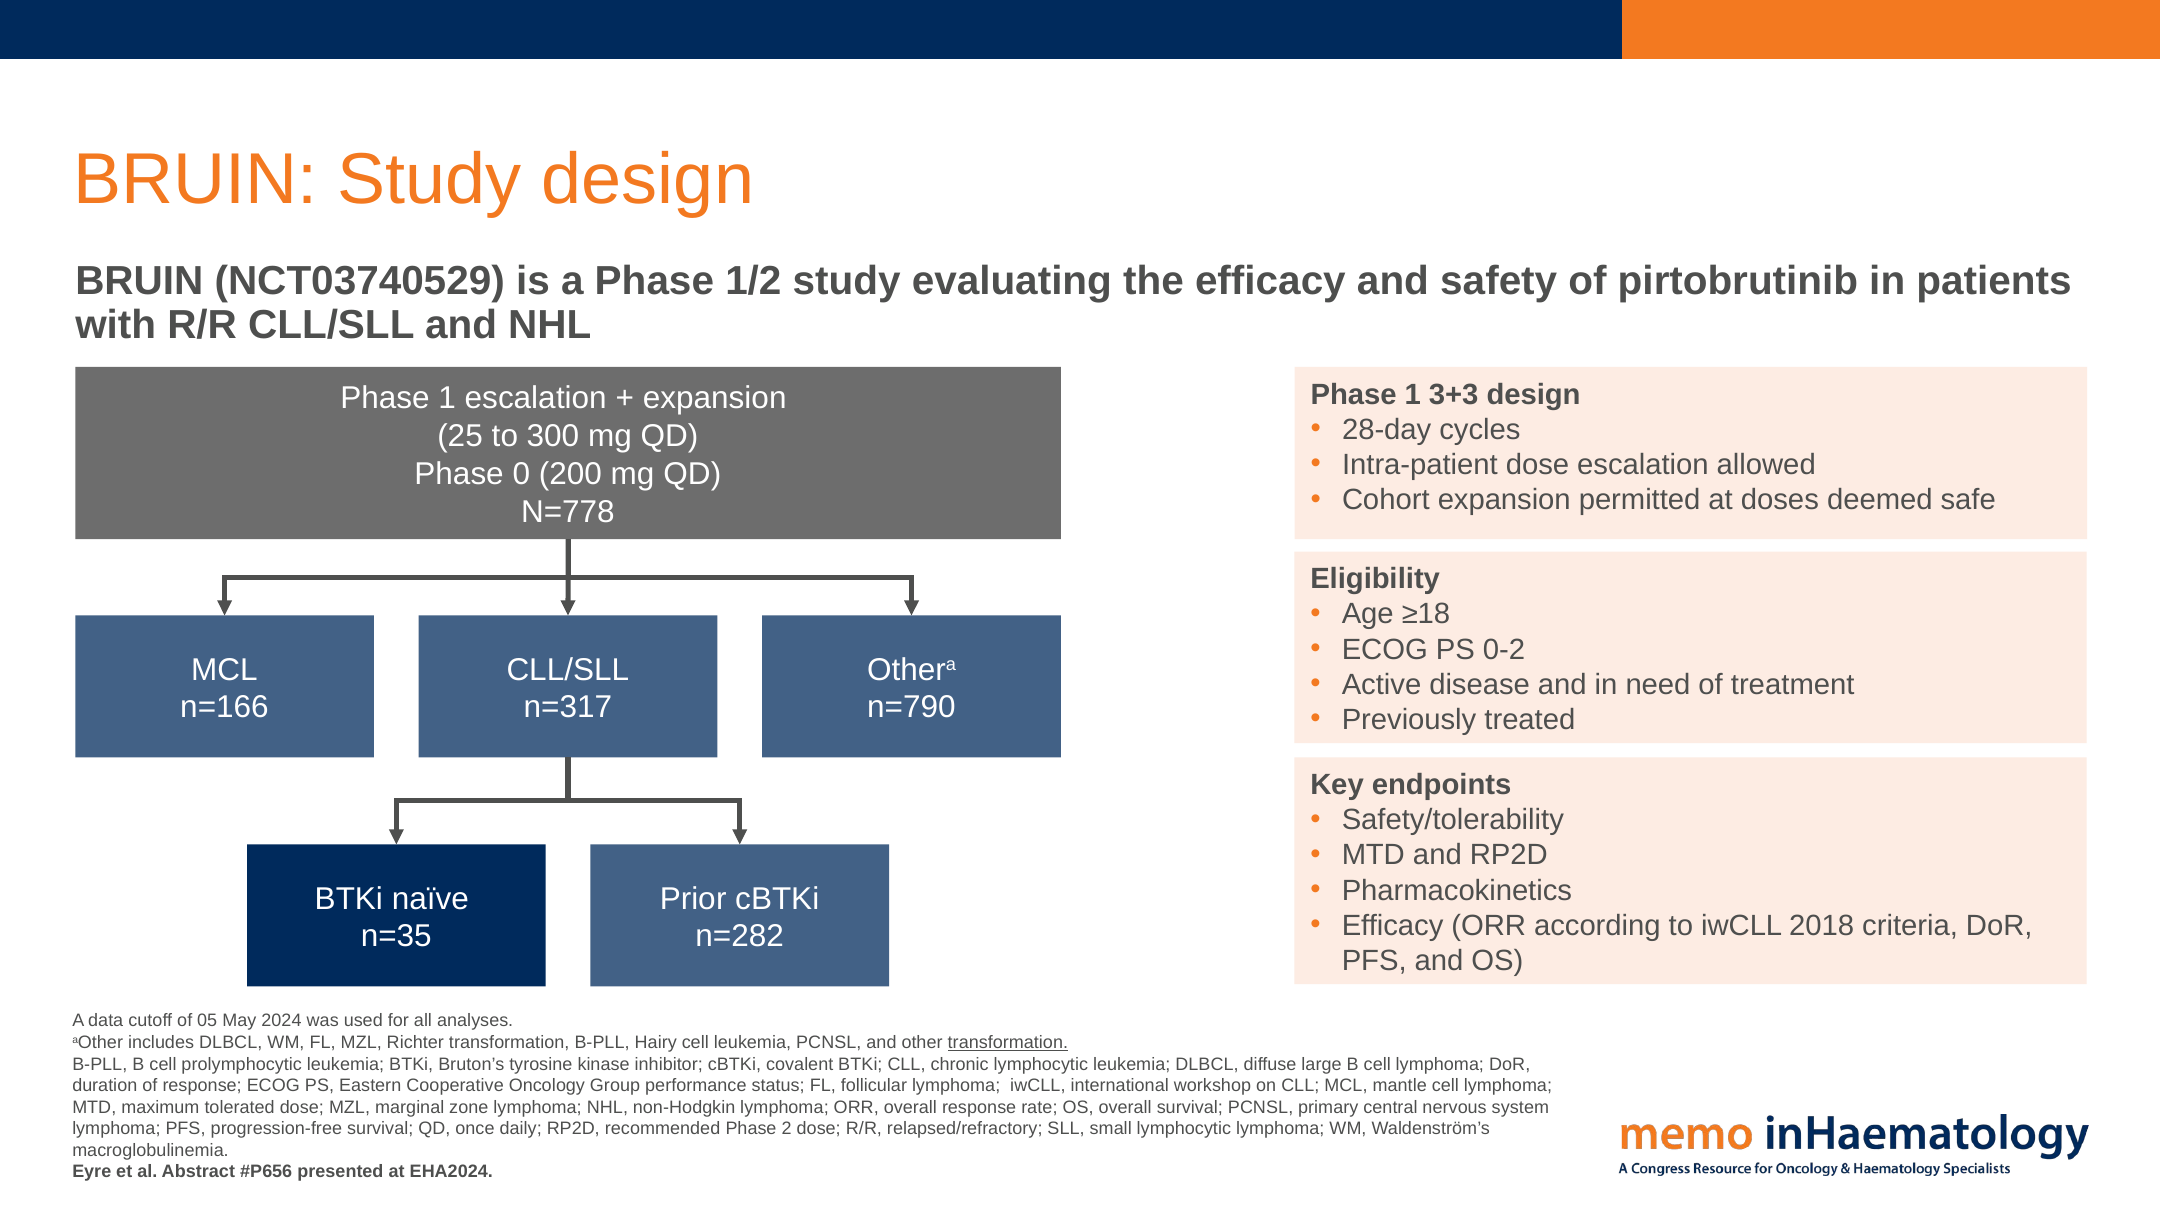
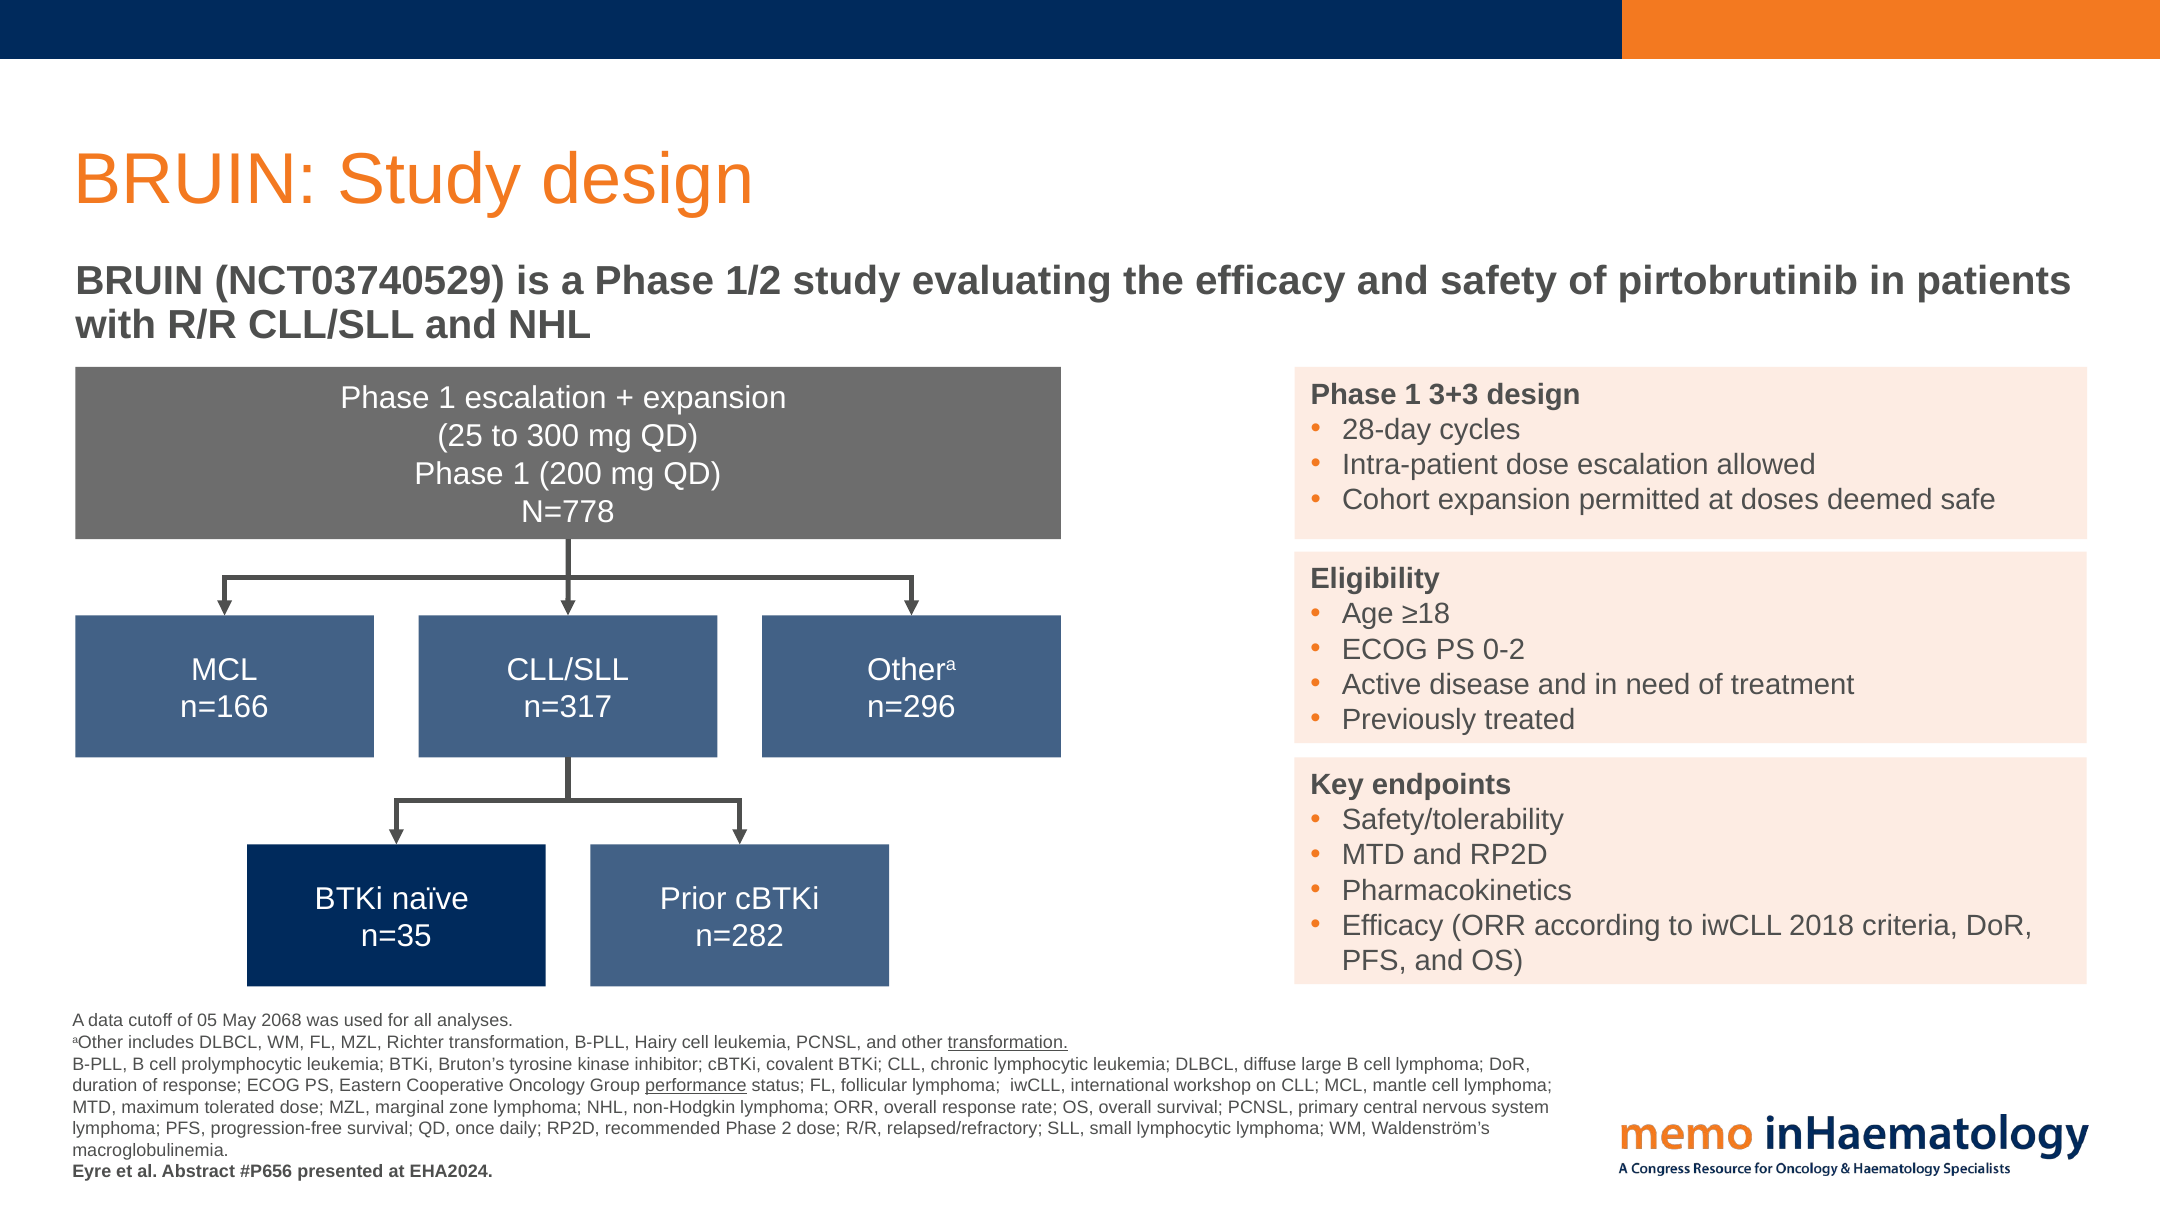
0: 0 -> 1 (521, 474)
n=790: n=790 -> n=296 (911, 707)
2024: 2024 -> 2068 (281, 1021)
performance underline: none -> present (696, 1086)
